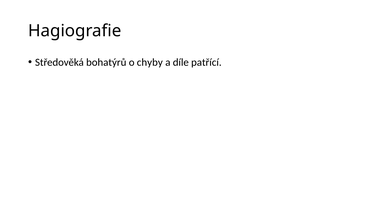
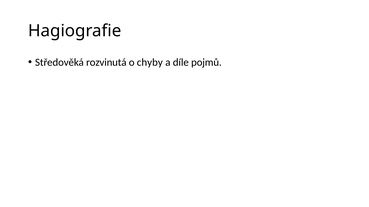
bohatýrů: bohatýrů -> rozvinutá (106, 62)
patřící: patřící -> pojmů (206, 62)
